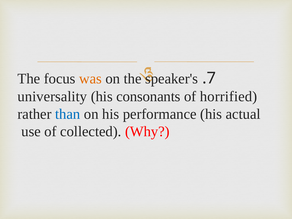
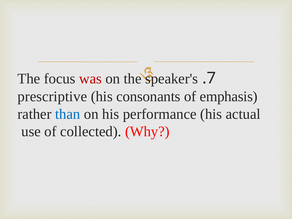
was colour: orange -> red (90, 79)
universality: universality -> prescriptive (52, 97)
horrified: horrified -> emphasis (229, 97)
